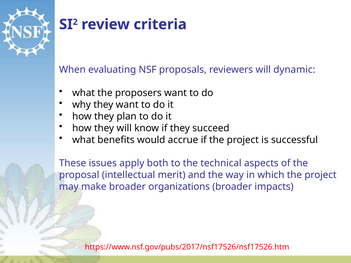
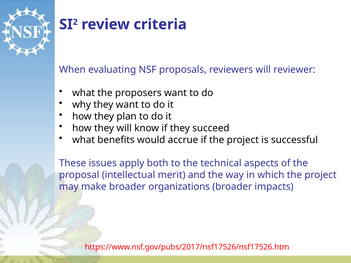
dynamic: dynamic -> reviewer (294, 70)
